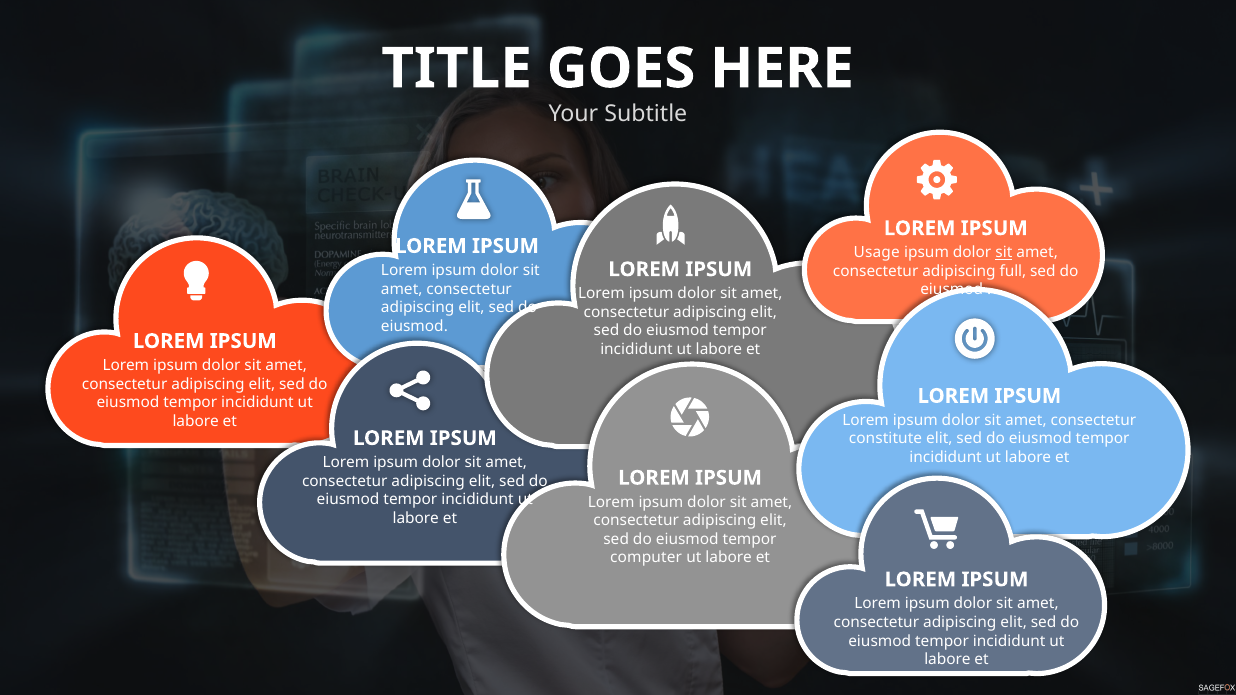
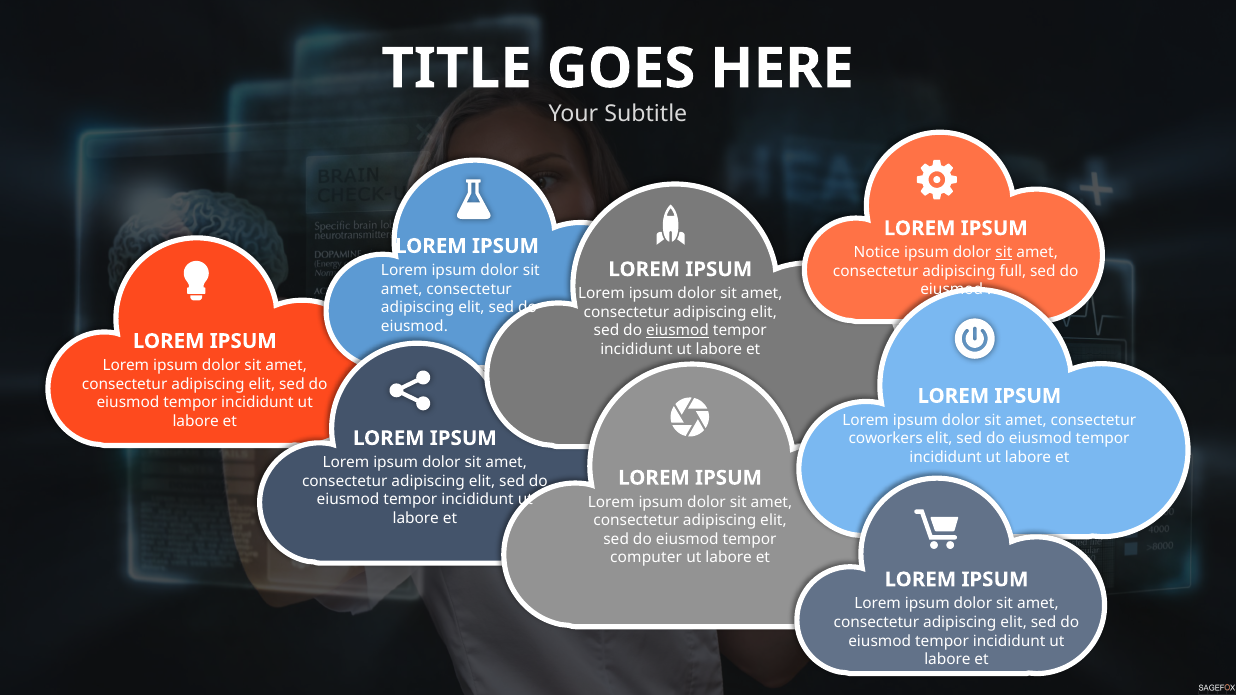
Usage: Usage -> Notice (877, 253)
eiusmod underline: none -> present (677, 331)
constitute: constitute -> coworkers (886, 439)
